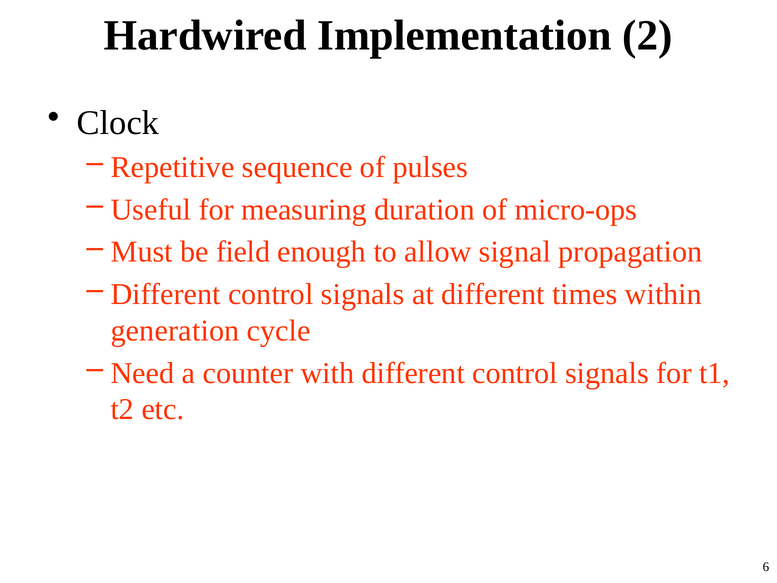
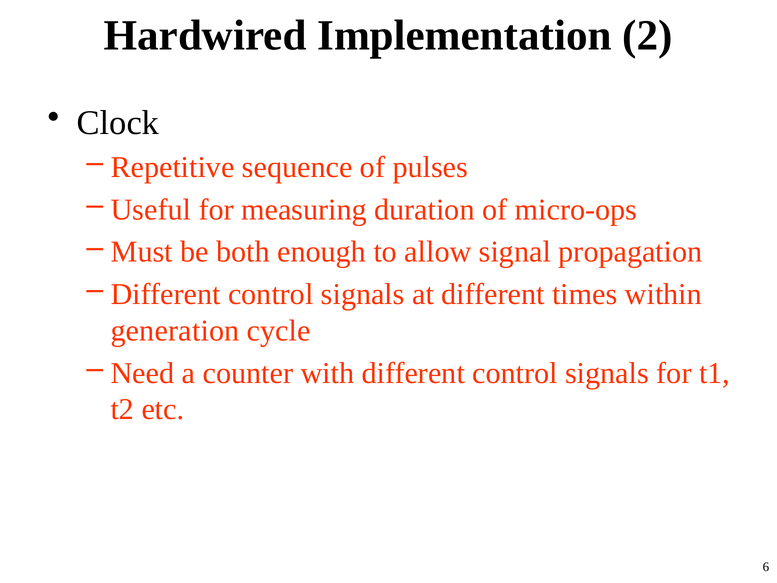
field: field -> both (243, 252)
